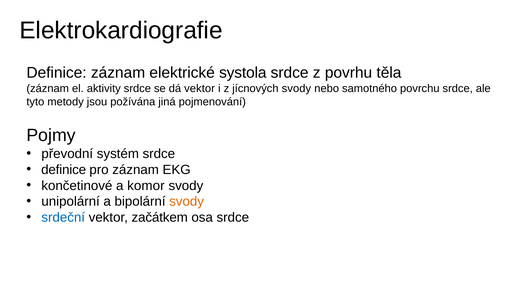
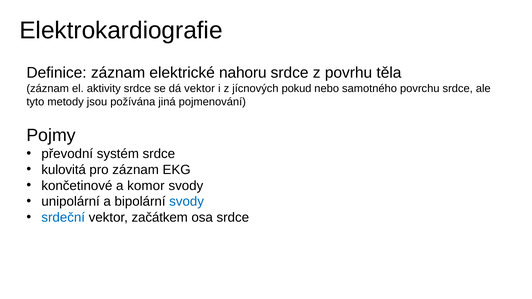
systola: systola -> nahoru (243, 73)
jícnových svody: svody -> pokud (297, 89)
definice: definice -> kulovitá (64, 170)
svody colour: orange -> blue (187, 202)
